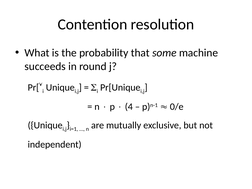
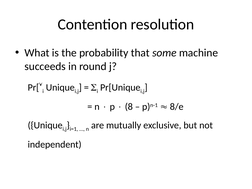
4: 4 -> 8 (129, 107)
0/e: 0/e -> 8/e (177, 107)
